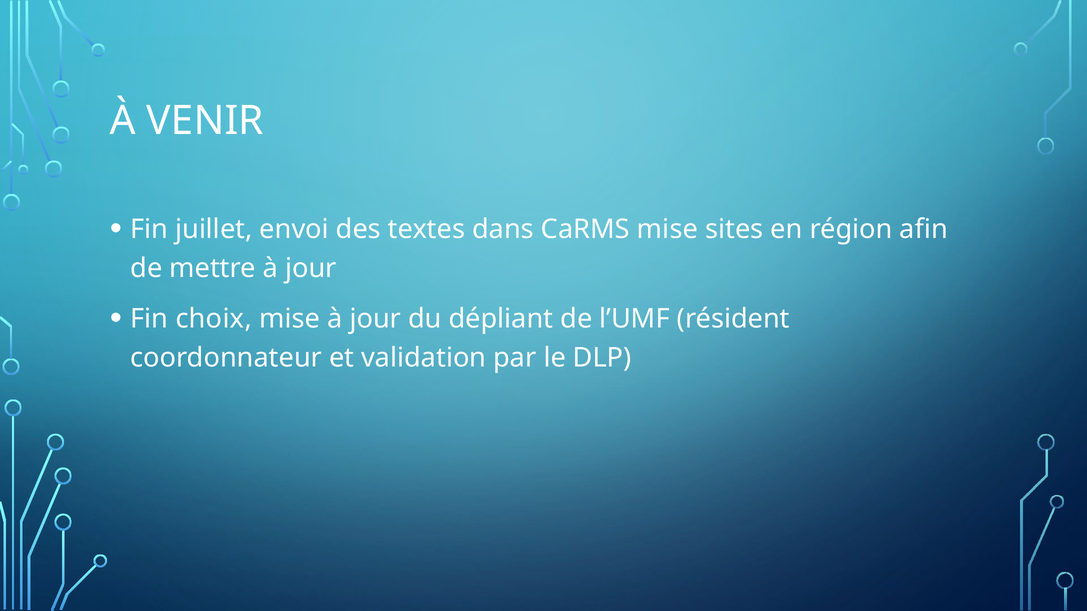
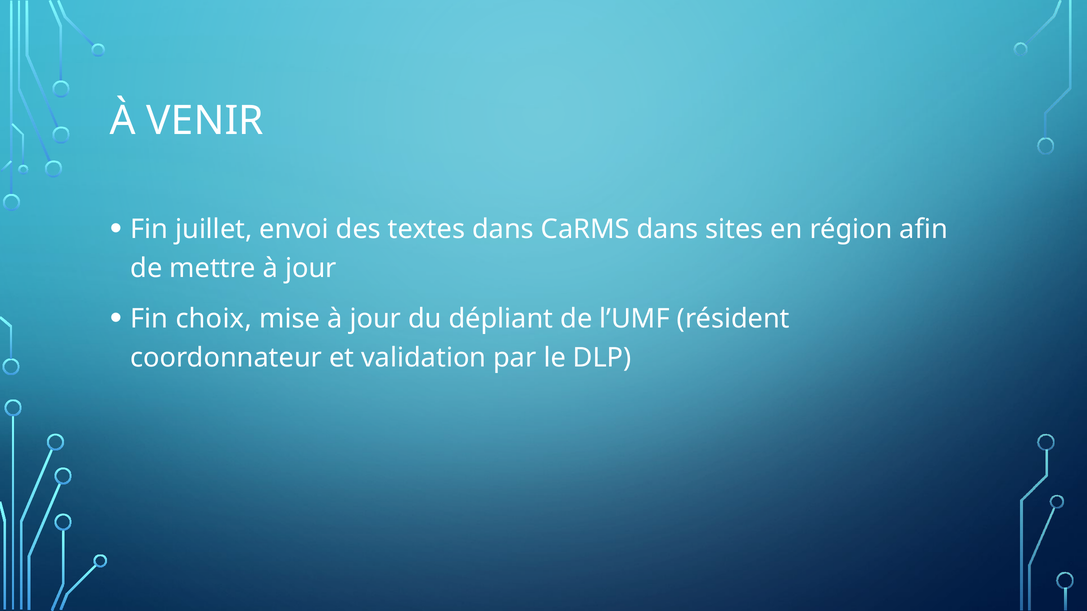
CaRMS mise: mise -> dans (668, 229)
